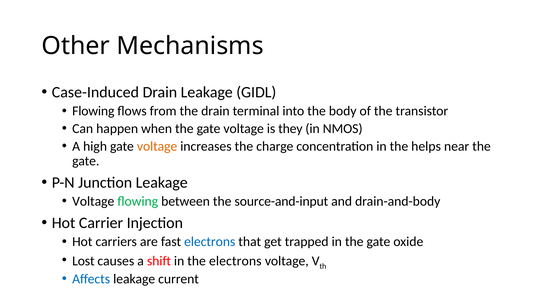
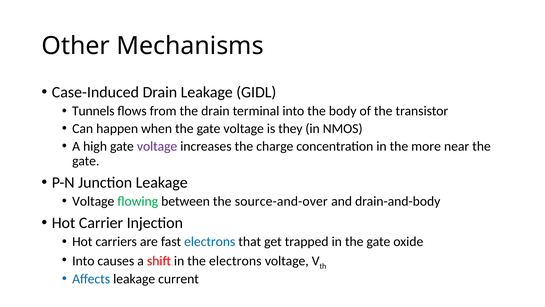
Flowing: Flowing -> Tunnels (93, 111)
voltage colour: orange -> purple (157, 146)
helps: helps -> more (426, 146)
source-and-input: source-and-input -> source-and-over (281, 201)
Lost: Lost -> Into (83, 261)
